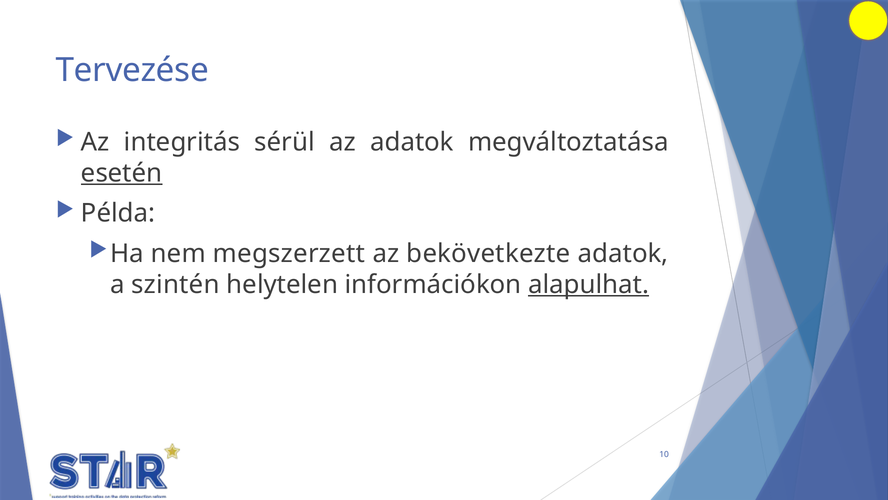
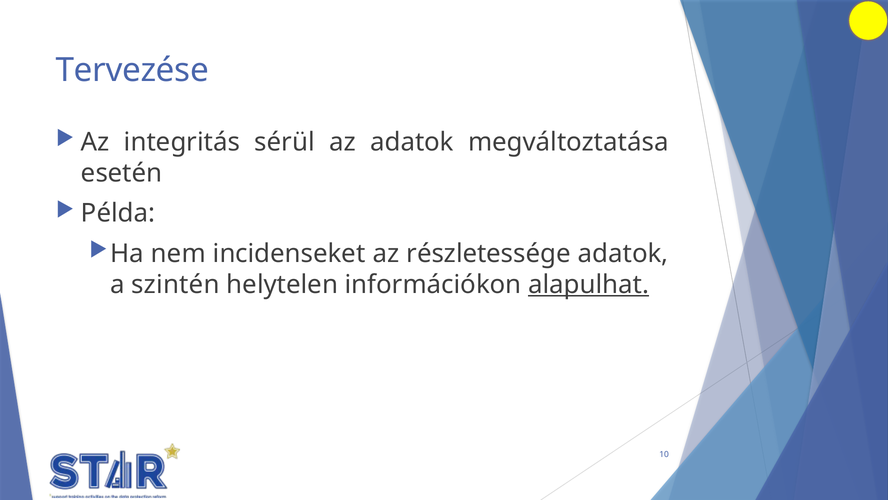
esetén underline: present -> none (122, 173)
megszerzett: megszerzett -> incidenseket (289, 253)
bekövetkezte: bekövetkezte -> részletessége (489, 253)
